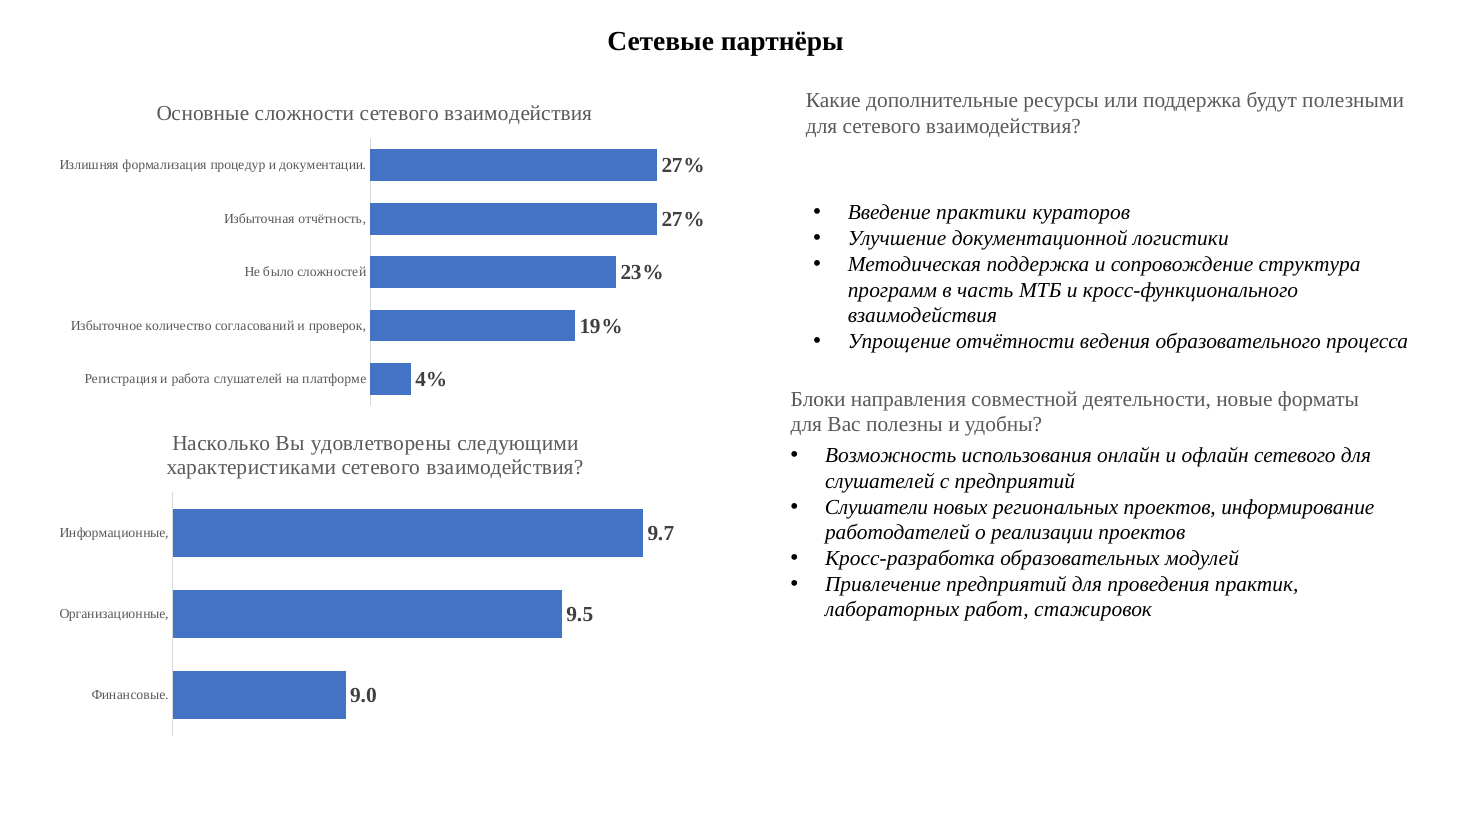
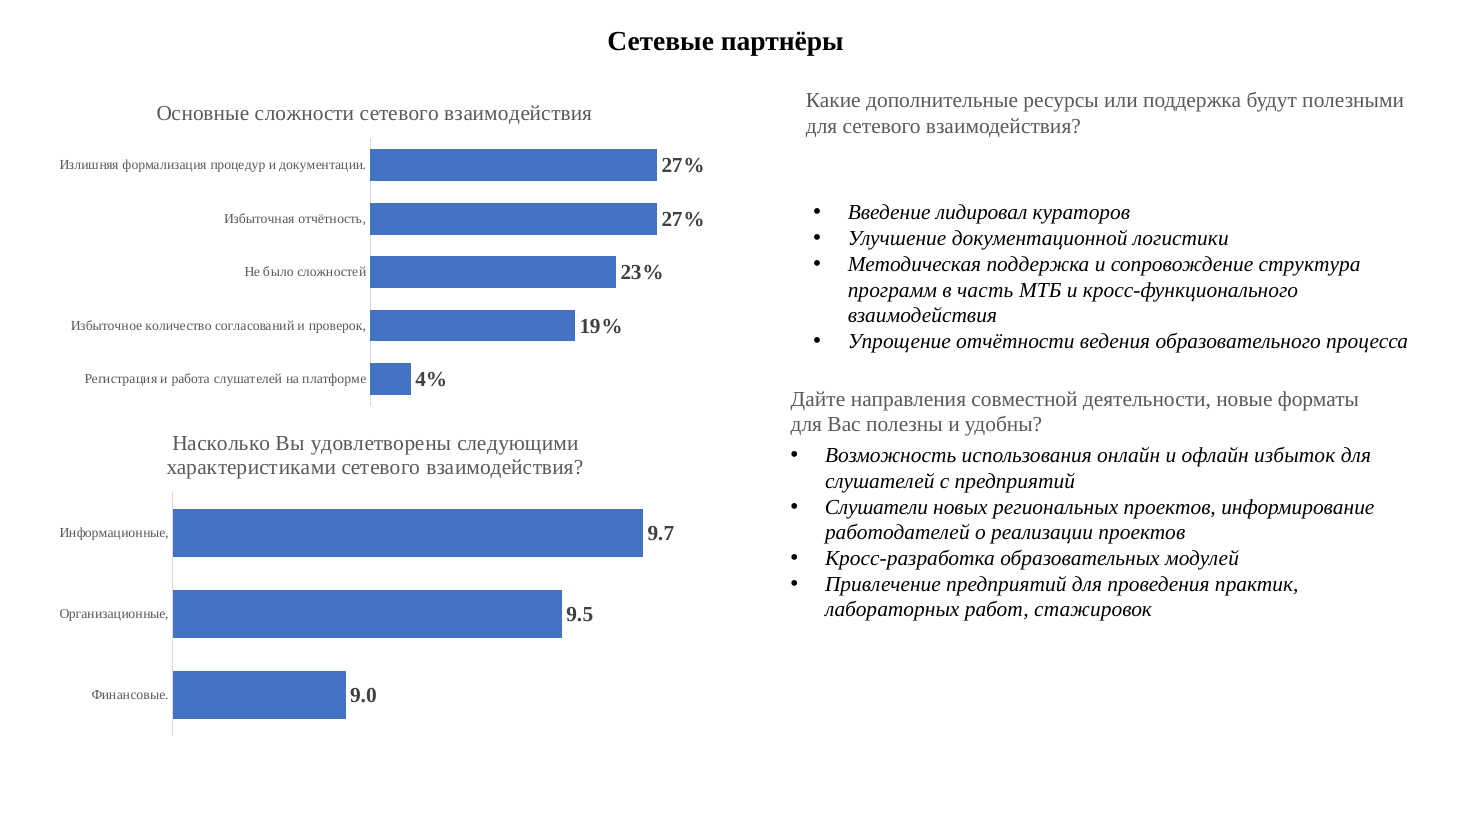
практики: практики -> лидировал (982, 213)
Блоки: Блоки -> Дайте (818, 399)
офлайн сетевого: сетевого -> избыток (1295, 456)
